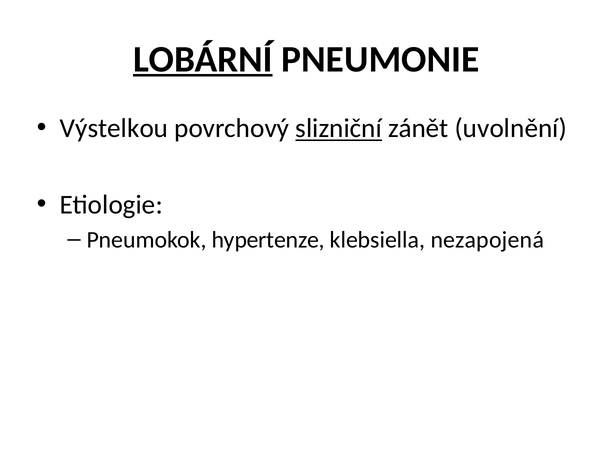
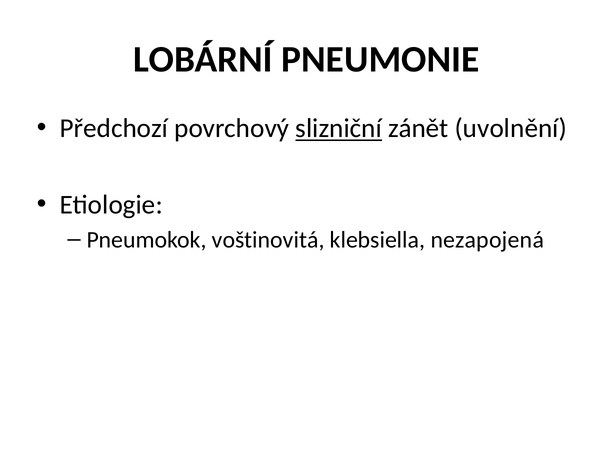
LOBÁRNÍ underline: present -> none (203, 59)
Výstelkou: Výstelkou -> Předchozí (114, 129)
hypertenze: hypertenze -> voštinovitá (268, 240)
